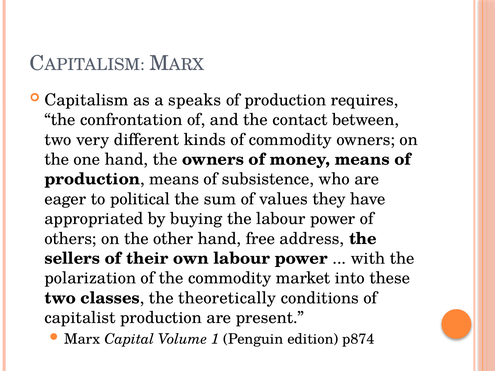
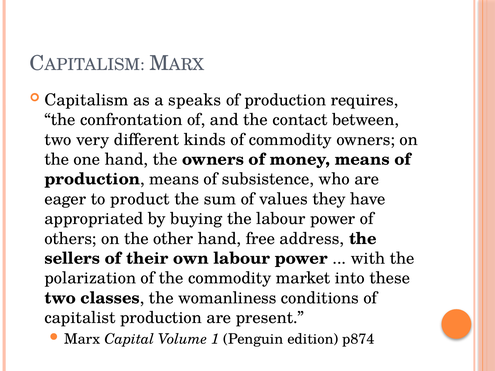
political: political -> product (140, 199)
theoretically: theoretically -> womanliness (227, 298)
